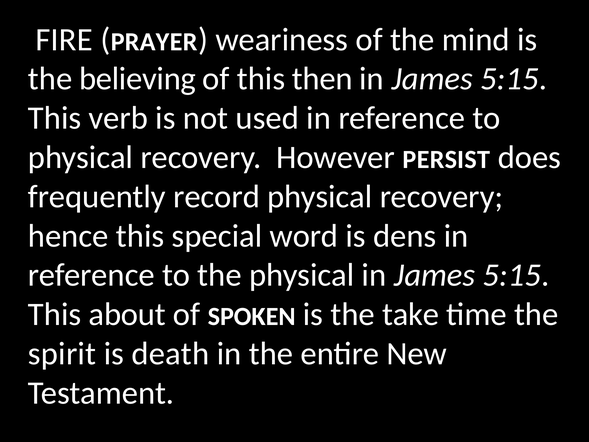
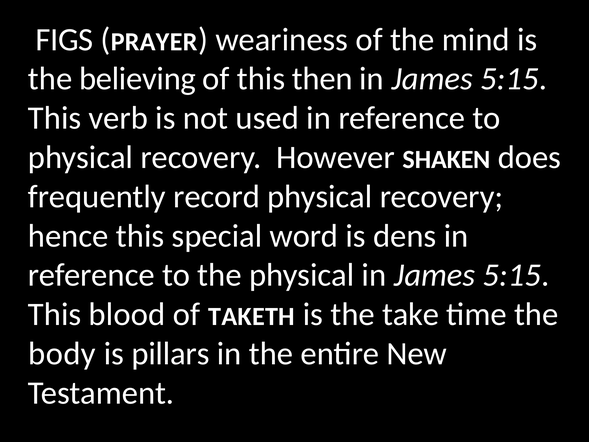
FIRE: FIRE -> FIGS (64, 40)
PERSIST: PERSIST -> SHAKEN (447, 159)
about: about -> blood (127, 314)
SPOKEN: SPOKEN -> TAKETH (251, 316)
spirit: spirit -> body (62, 353)
death: death -> pillars (170, 353)
